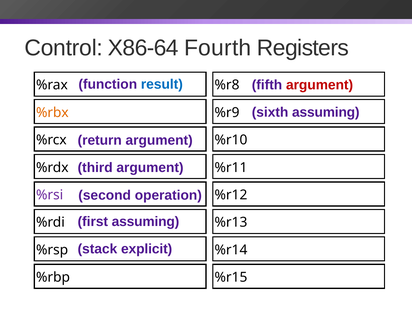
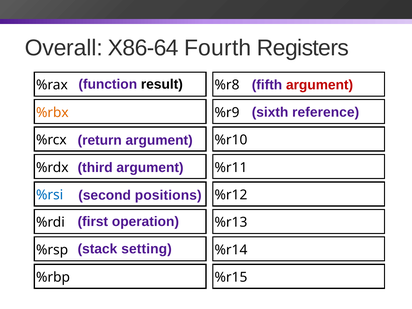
Control: Control -> Overall (64, 48)
result colour: blue -> black (162, 84)
sixth assuming: assuming -> reference (326, 112)
operation: operation -> positions (168, 195)
%rsi colour: purple -> blue (50, 195)
first assuming: assuming -> operation (145, 222)
explicit: explicit -> setting (147, 249)
